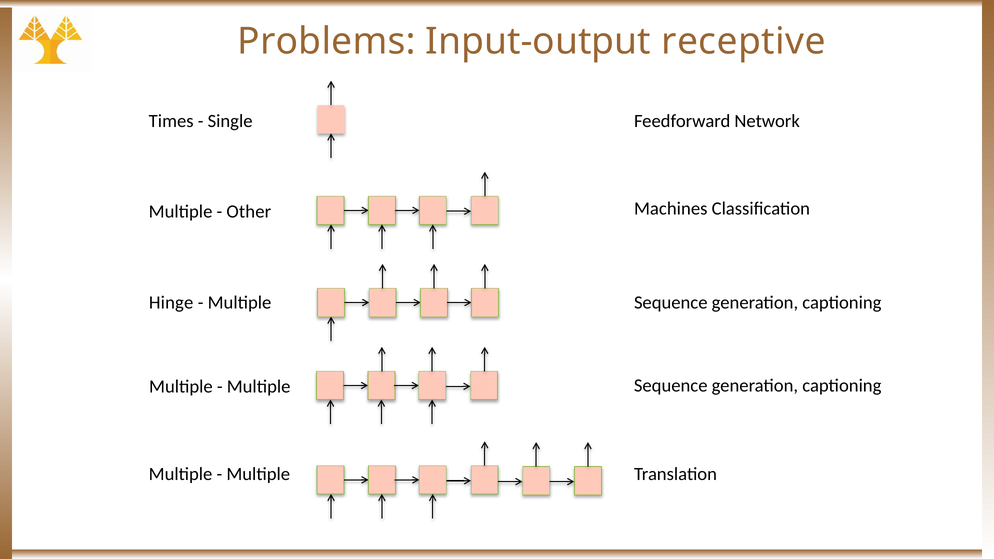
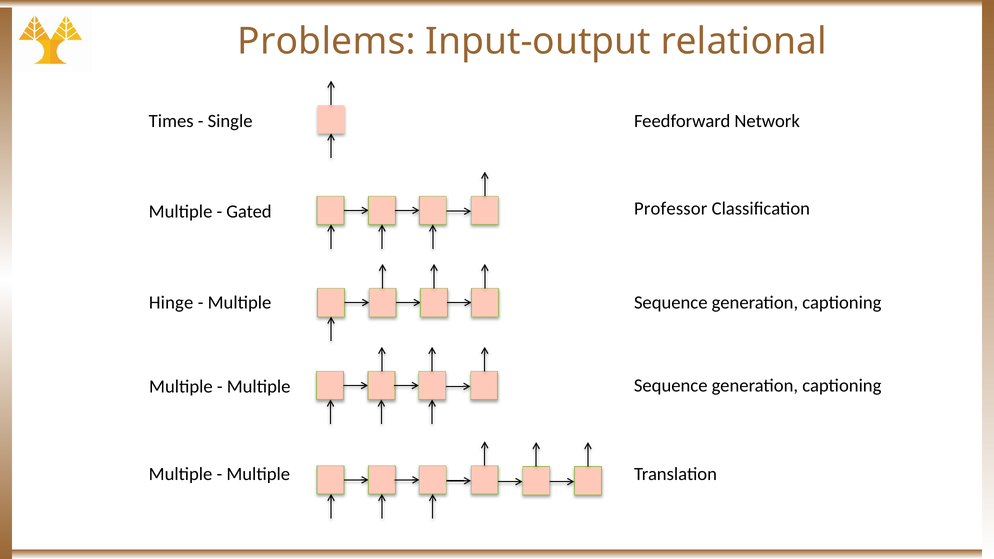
receptive: receptive -> relational (744, 41)
Machines: Machines -> Professor (671, 209)
Other: Other -> Gated (249, 211)
